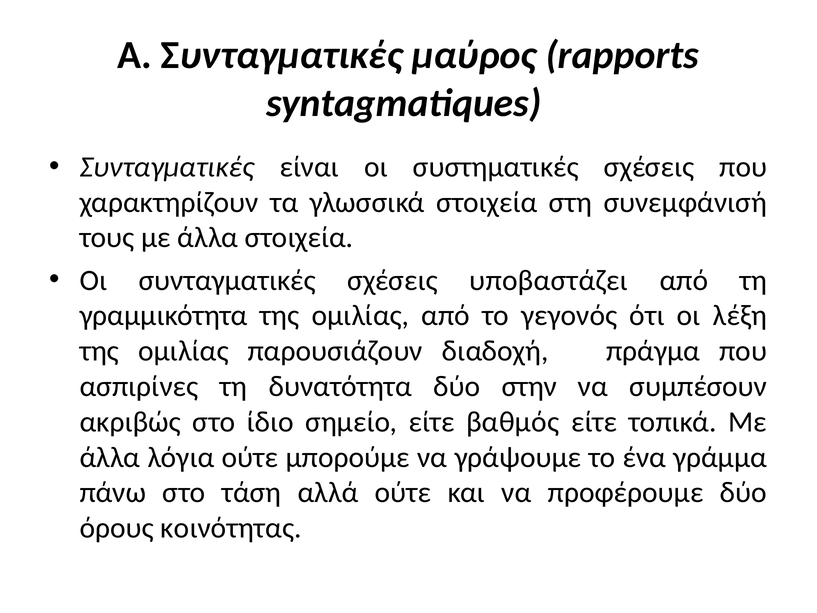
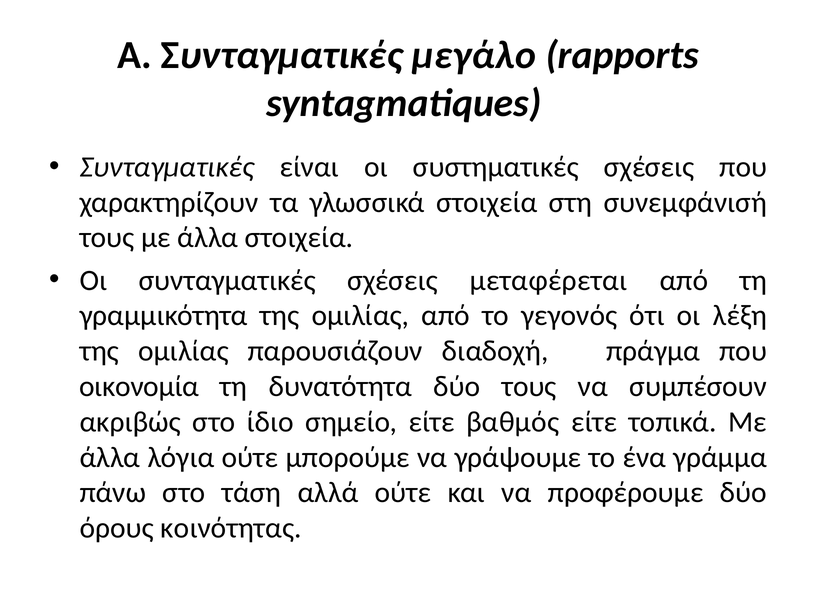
μαύρος: μαύρος -> μεγάλο (474, 55)
υποβαστάζει: υποβαστάζει -> μεταφέρεται (549, 280)
ασπιρίνες: ασπιρίνες -> οικονομία (139, 386)
δύο στην: στην -> τους (529, 386)
